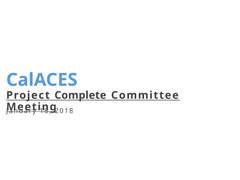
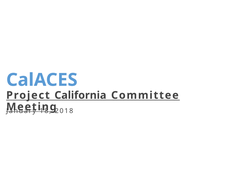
Complete: Complete -> California (80, 95)
